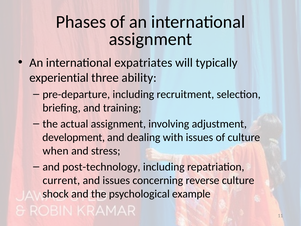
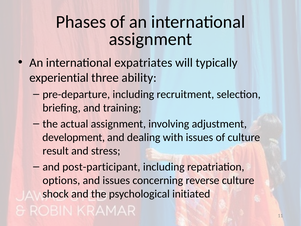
when: when -> result (56, 151)
post-technology: post-technology -> post-participant (101, 167)
current: current -> options (61, 180)
example: example -> initiated (191, 194)
